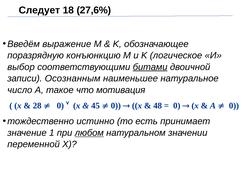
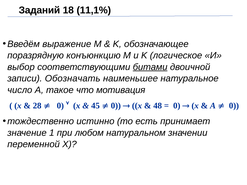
Следует: Следует -> Заданий (39, 10)
27,6%: 27,6% -> 11,1% (94, 10)
Осознанным: Осознанным -> Обозначать (73, 79)
любом underline: present -> none (89, 133)
